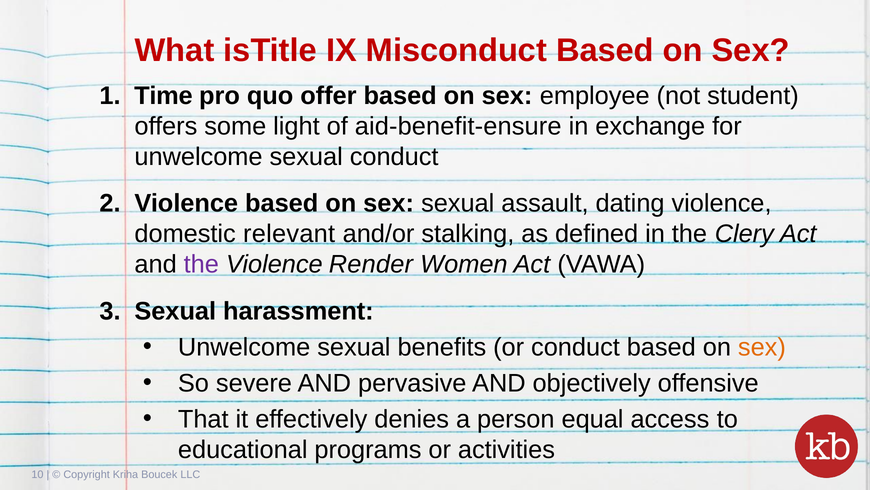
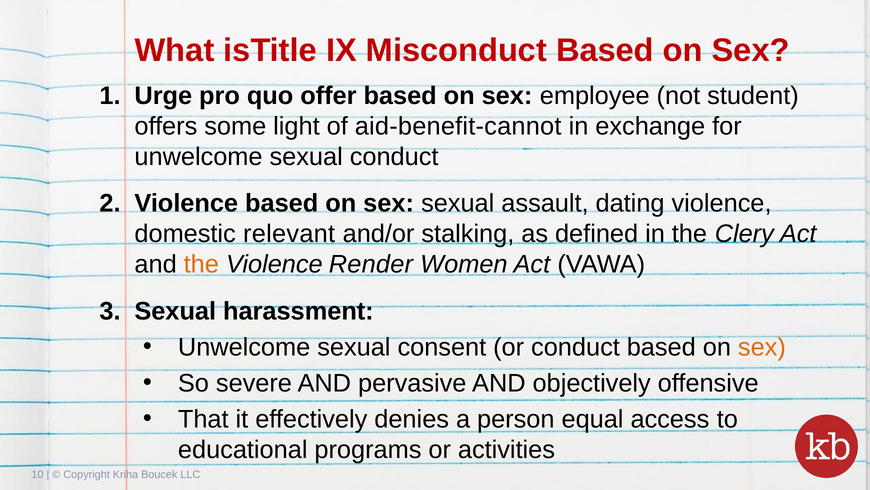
Time: Time -> Urge (163, 96)
aid-benefit-ensure: aid-benefit-ensure -> aid-benefit-cannot (458, 126)
the colour: purple -> orange (201, 264)
benefits: benefits -> consent (442, 347)
